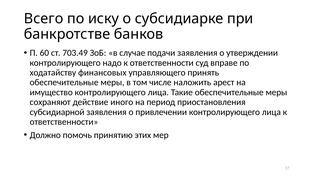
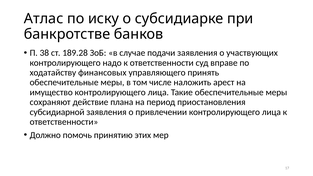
Всего: Всего -> Атлас (44, 19)
60: 60 -> 38 (44, 53)
703.49: 703.49 -> 189.28 (75, 53)
утверждении: утверждении -> участвующих (252, 53)
иного: иного -> плана (122, 102)
